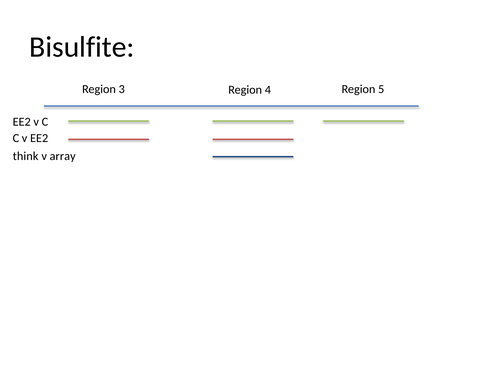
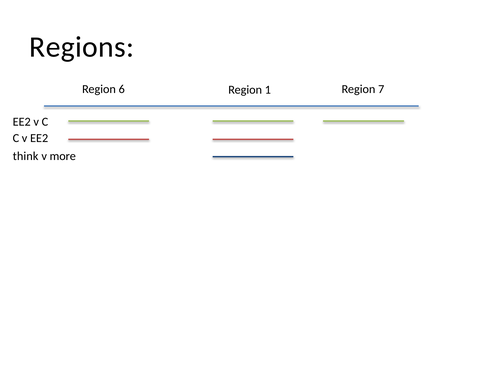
Bisulfite: Bisulfite -> Regions (82, 47)
3: 3 -> 6 (122, 89)
4: 4 -> 1 (268, 90)
5: 5 -> 7 (381, 89)
array: array -> more (63, 156)
